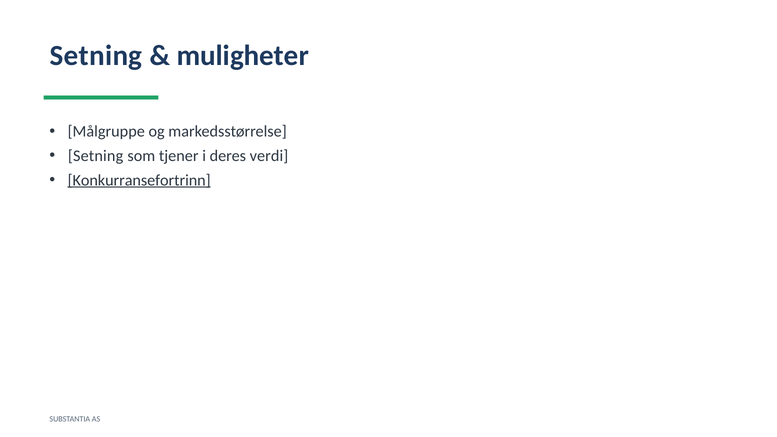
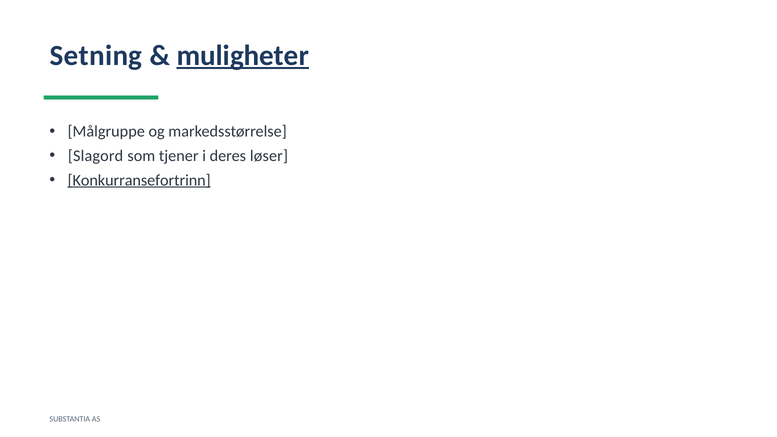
muligheter underline: none -> present (243, 55)
Setning: Setning -> Slagord (96, 156)
verdi: verdi -> løser (269, 156)
